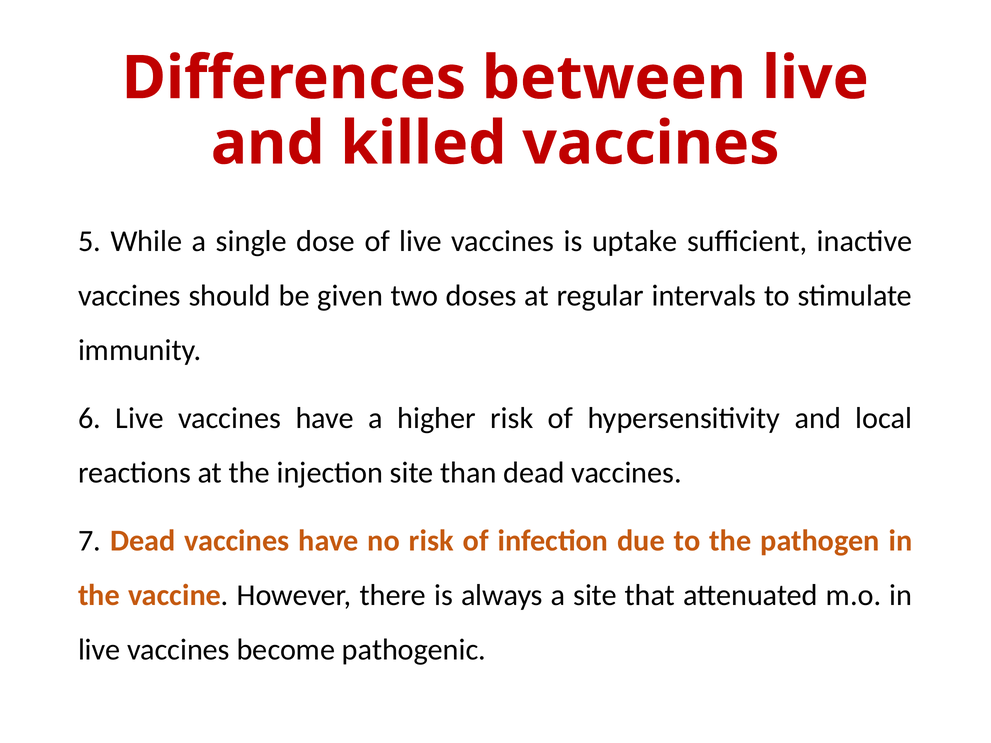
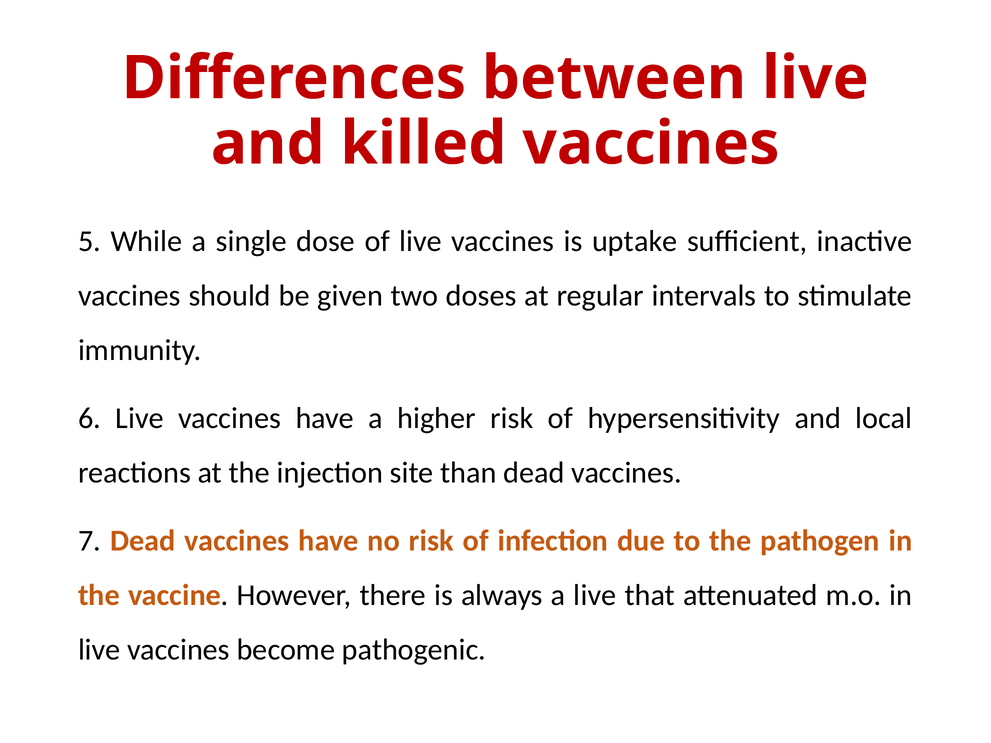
a site: site -> live (595, 596)
